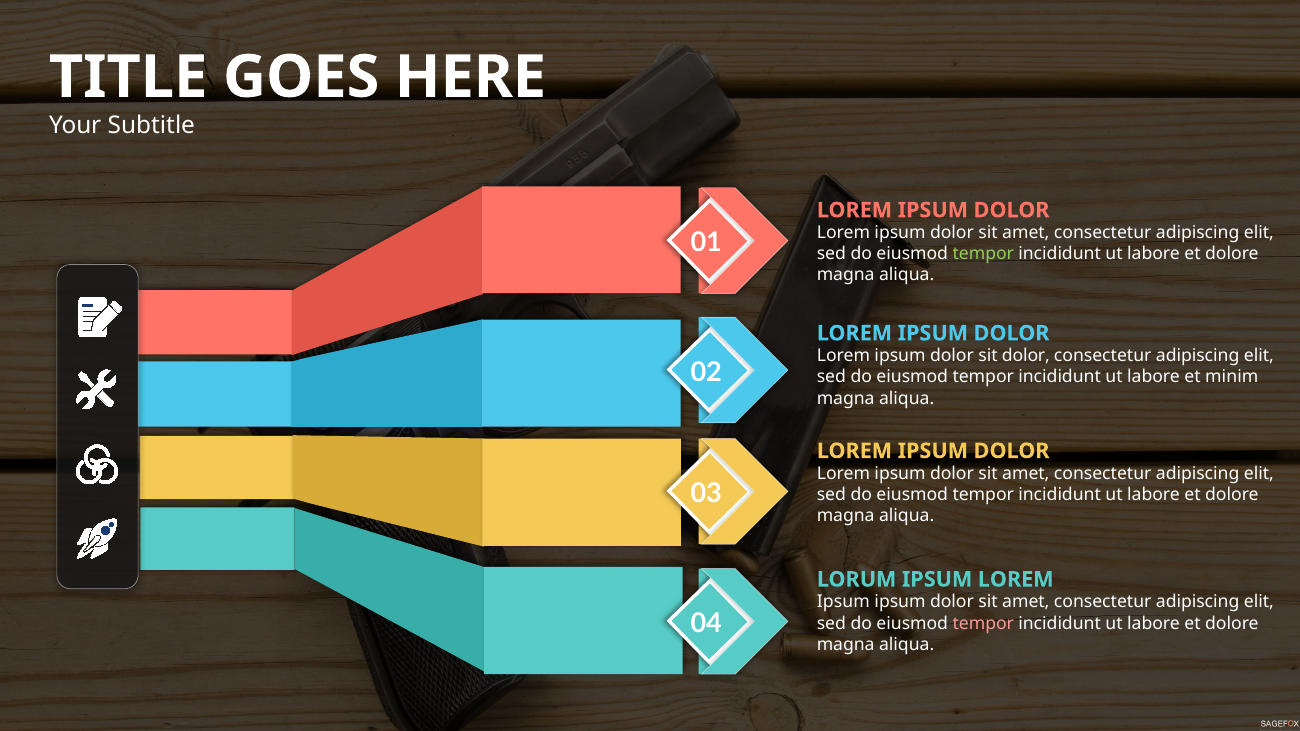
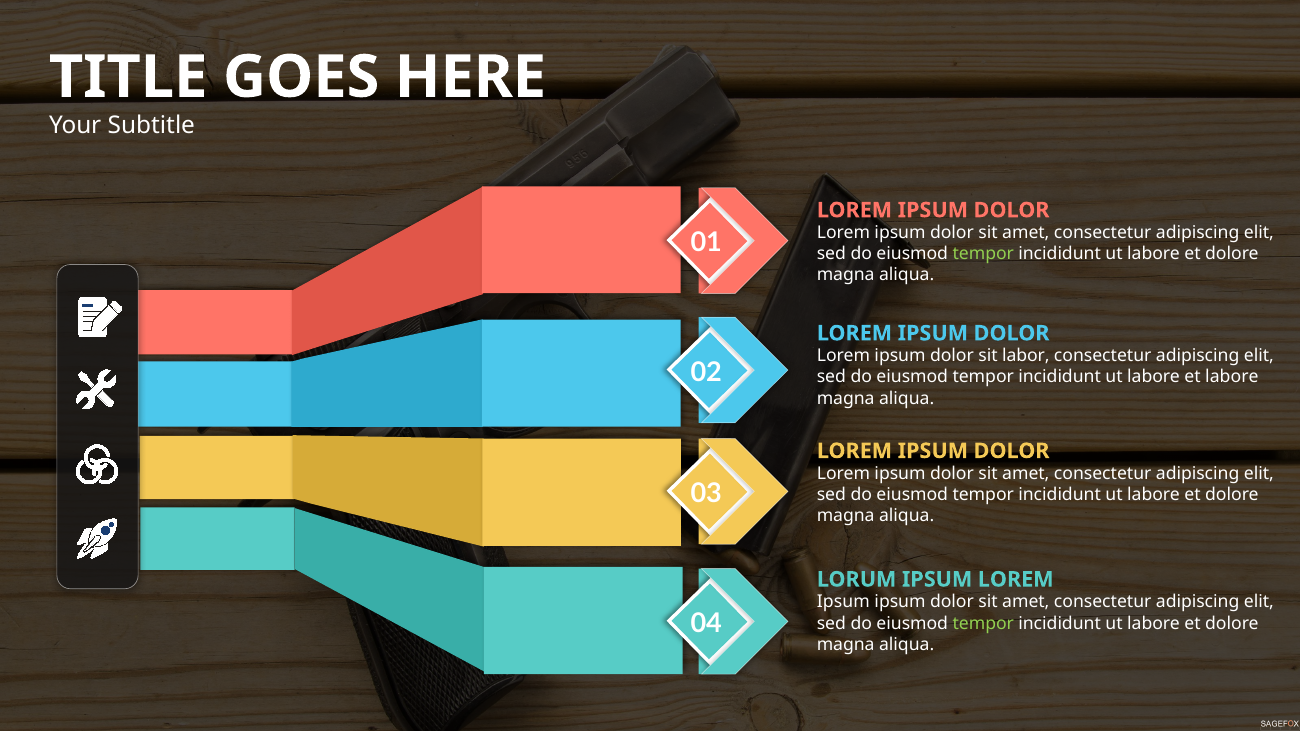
sit dolor: dolor -> labor (1026, 356)
et minim: minim -> labore (1232, 377)
tempor colour: pink -> light green (983, 623)
